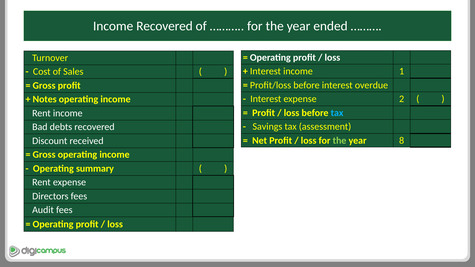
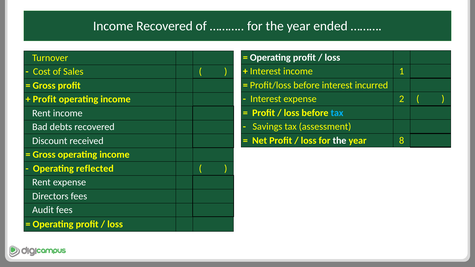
overdue: overdue -> incurred (371, 85)
Notes: Notes -> Profit (45, 99)
the colour: light green -> white (340, 141)
summary: summary -> reflected (95, 169)
